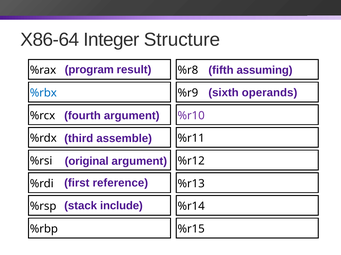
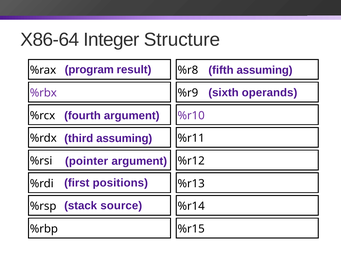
%rbx colour: blue -> purple (43, 93)
third assemble: assemble -> assuming (124, 139)
original: original -> pointer (87, 162)
reference: reference -> positions (120, 183)
include: include -> source (121, 206)
